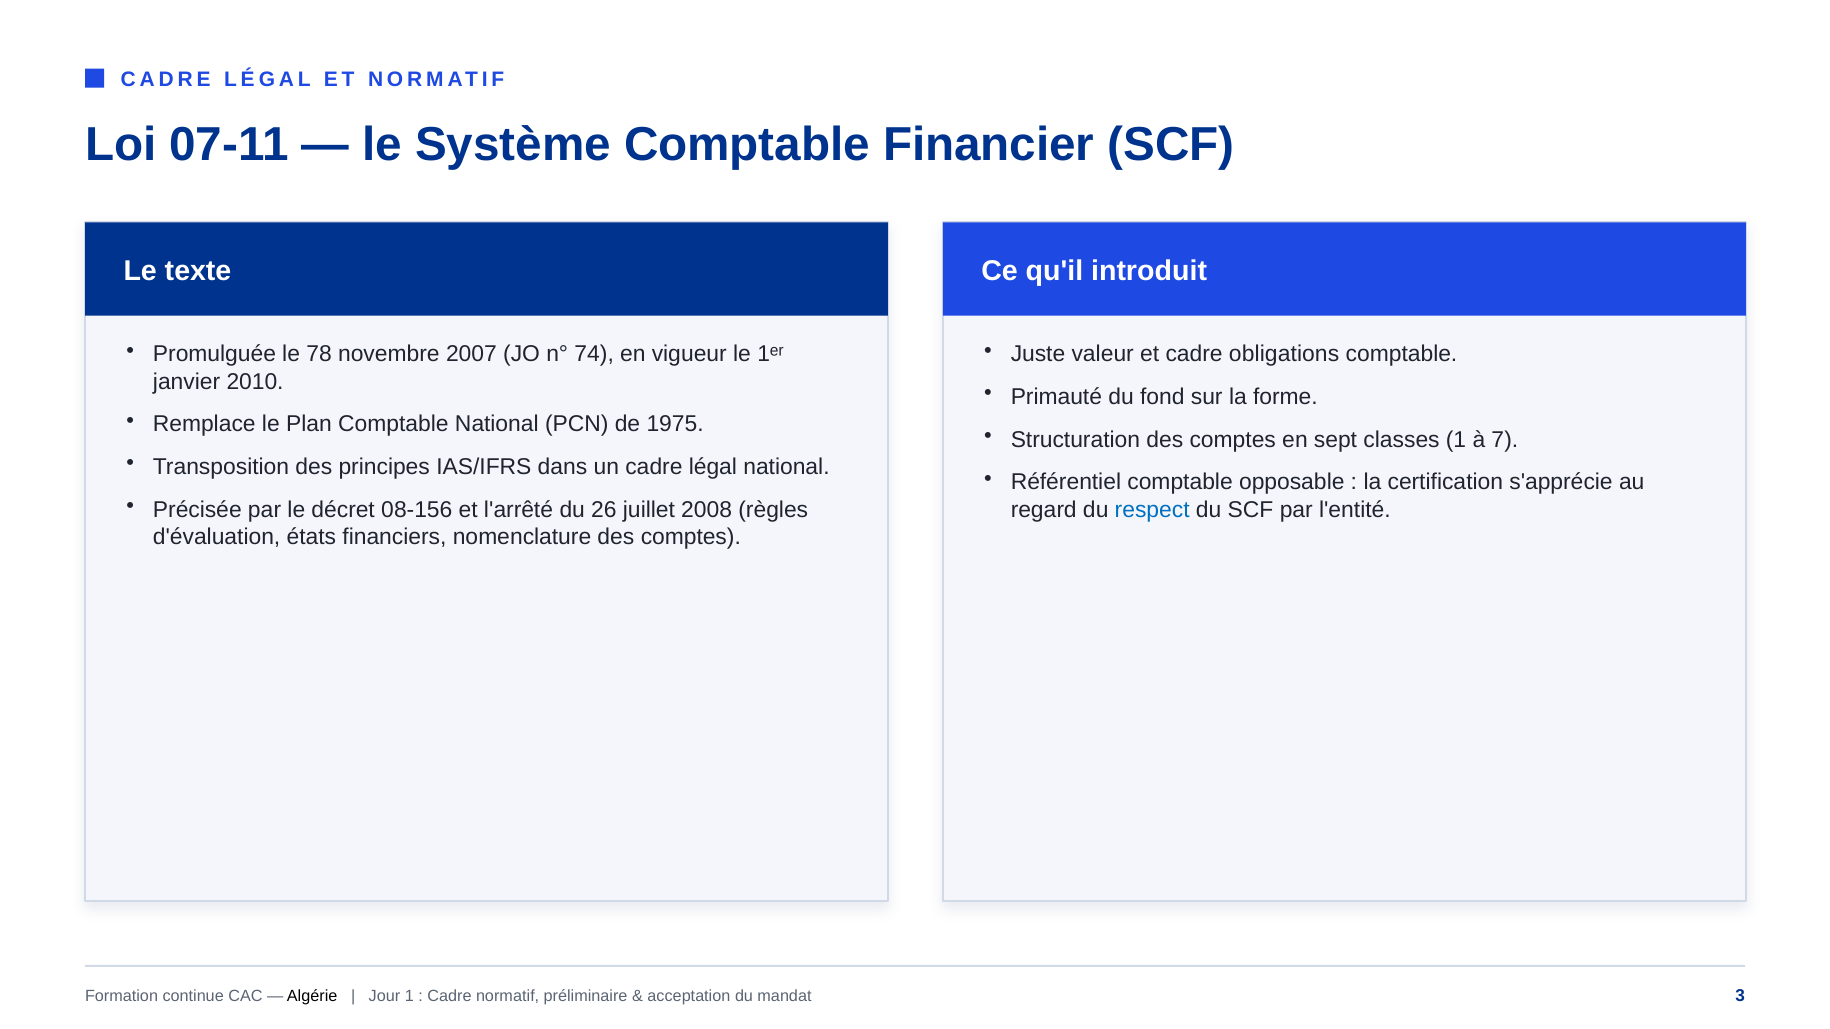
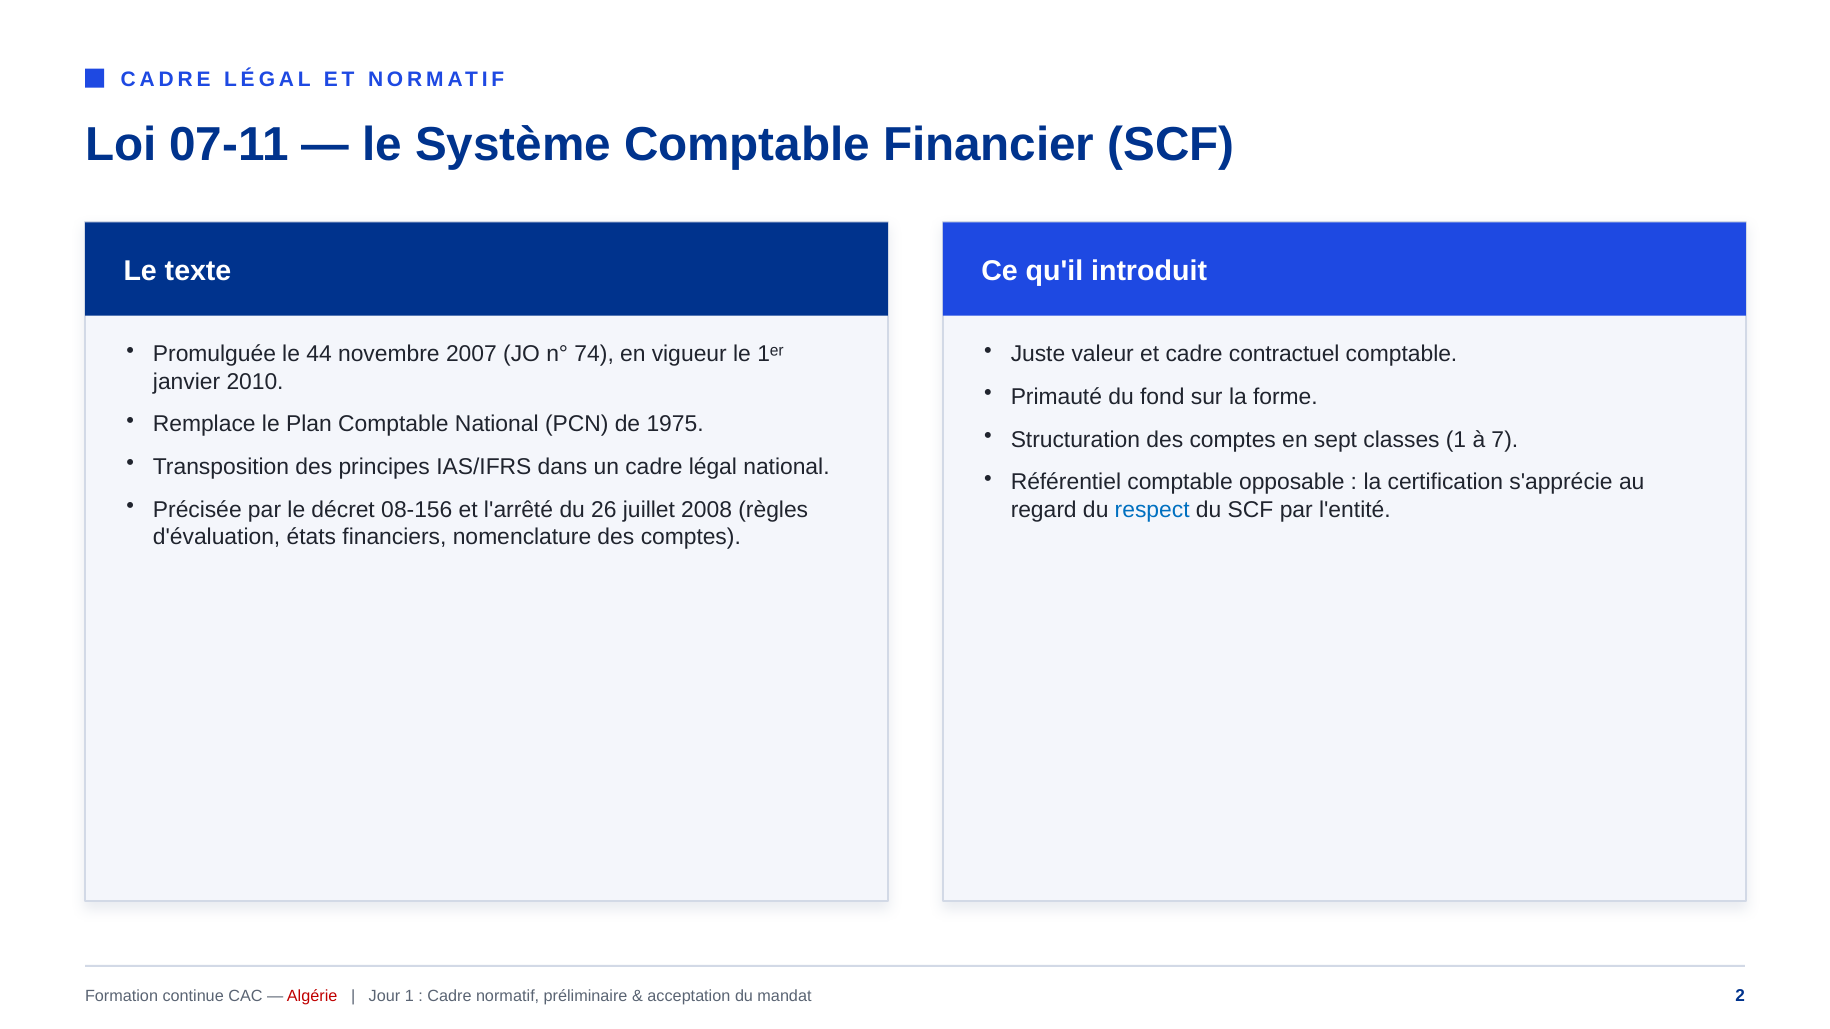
78: 78 -> 44 (319, 354)
obligations: obligations -> contractuel (1284, 354)
Algérie colour: black -> red (312, 996)
3: 3 -> 2 (1740, 996)
